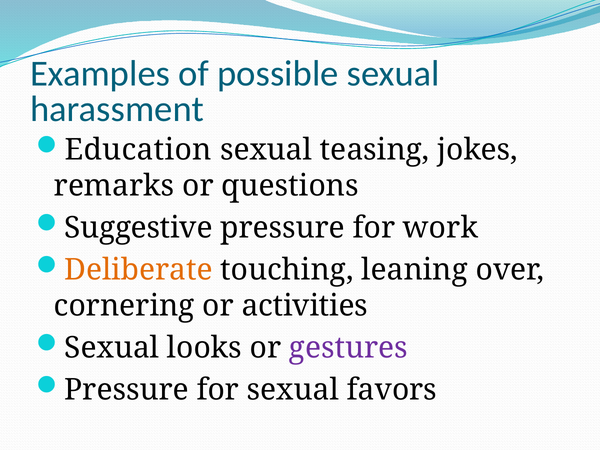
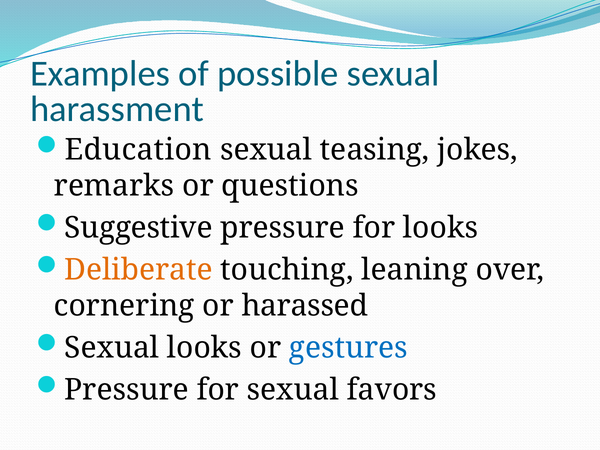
for work: work -> looks (441, 228)
activities: activities -> harassed (305, 306)
gestures colour: purple -> blue (348, 348)
